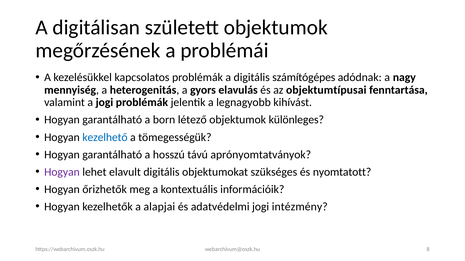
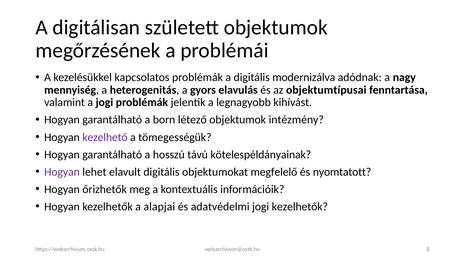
számítógépes: számítógépes -> modernizálva (304, 78)
különleges: különleges -> intézmény (296, 120)
kezelhető colour: blue -> purple (105, 137)
aprónyomtatványok: aprónyomtatványok -> kötelespéldányainak (261, 155)
szükséges: szükséges -> megfelelő (274, 172)
jogi intézmény: intézmény -> kezelhetők (300, 207)
